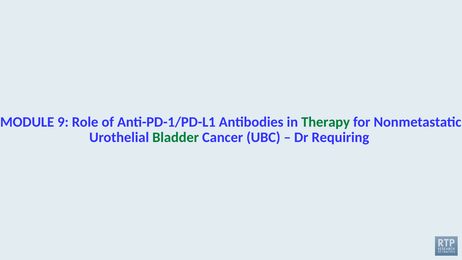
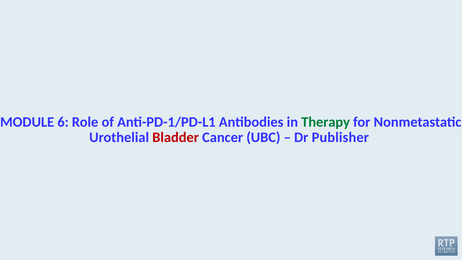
9: 9 -> 6 (63, 122)
Bladder colour: green -> red (176, 137)
Requiring: Requiring -> Publisher (340, 137)
